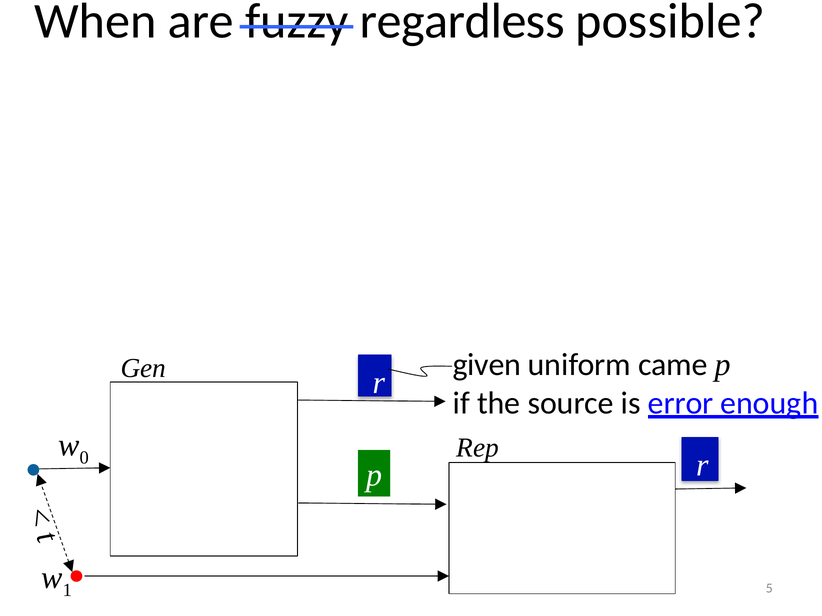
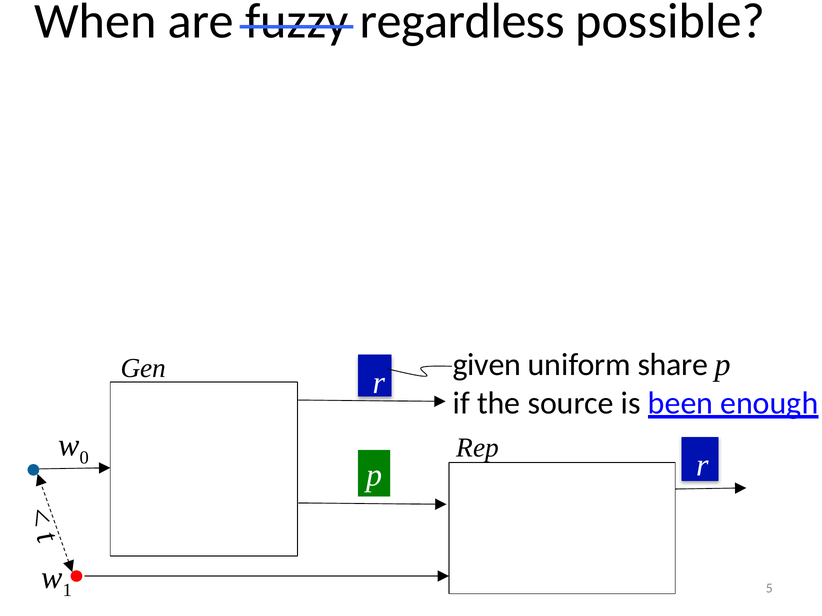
came: came -> share (673, 365)
error: error -> been (681, 403)
